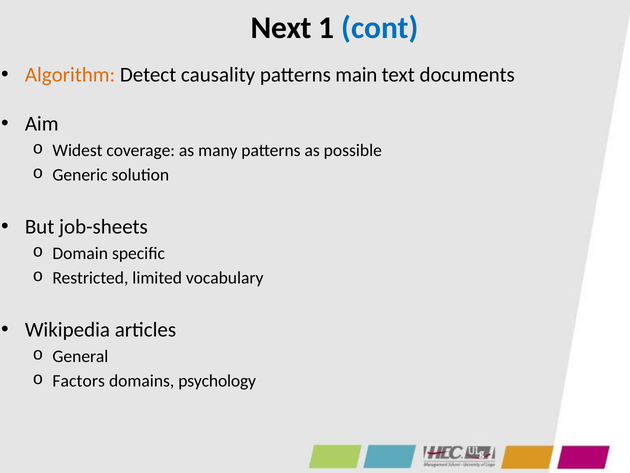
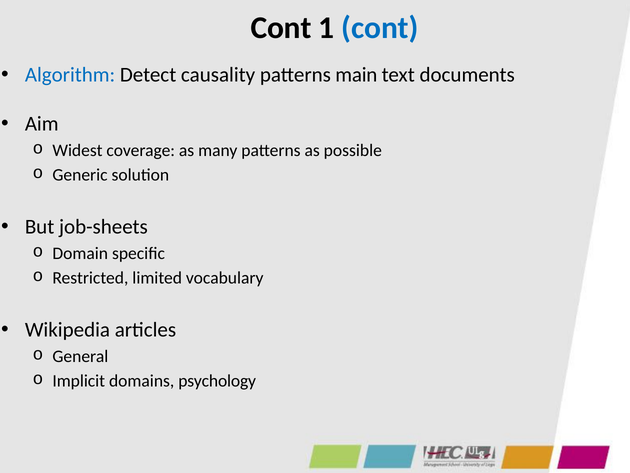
Next: Next -> Cont (281, 28)
Algorithm colour: orange -> blue (70, 75)
Factors: Factors -> Implicit (79, 380)
